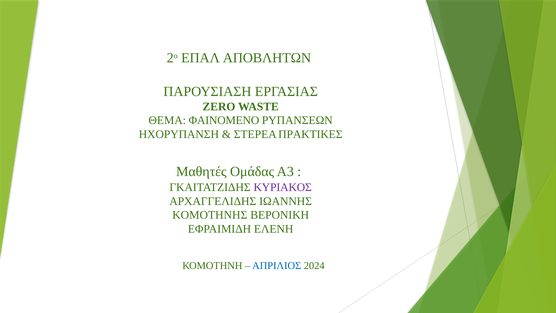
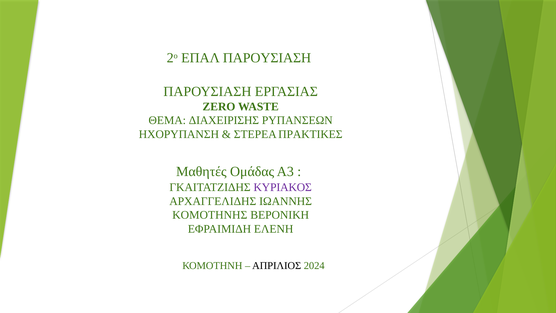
ΕΠΑΛ ΑΠΟΒΛΗΤΩΝ: ΑΠΟΒΛΗΤΩΝ -> ΠΑΡΟΥΣΙΑΣΗ (267, 58)
ΦΑΙΝΟΜΕΝΟ: ΦΑΙΝΟΜΕΝΟ -> ΔΙΑΧΕΙΡΙΣΗΣ (224, 120)
ΑΠΡΙΛΙΟΣ colour: blue -> black (277, 266)
